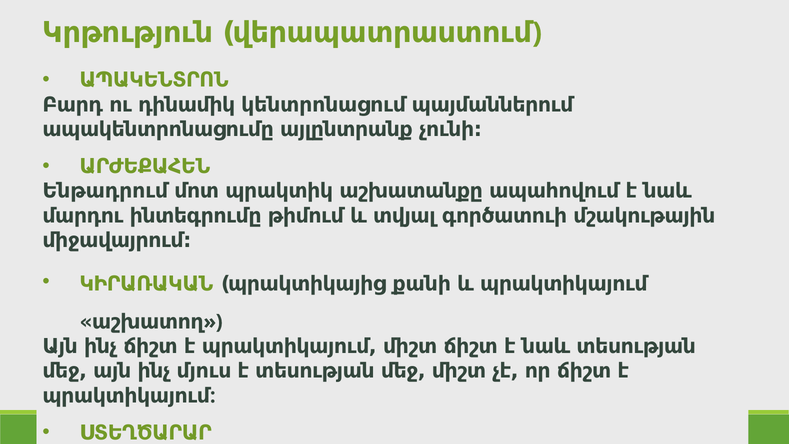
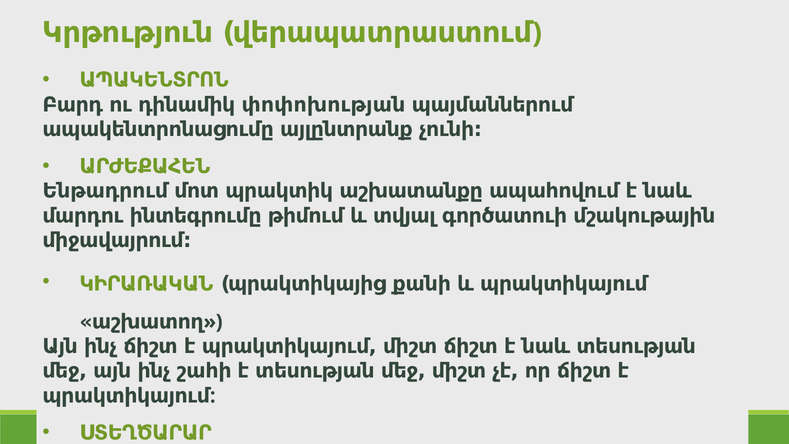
կենտրոնացում: կենտրոնացում -> փոփոխության (323, 105)
մյուս: մյուս -> շահի (204, 371)
